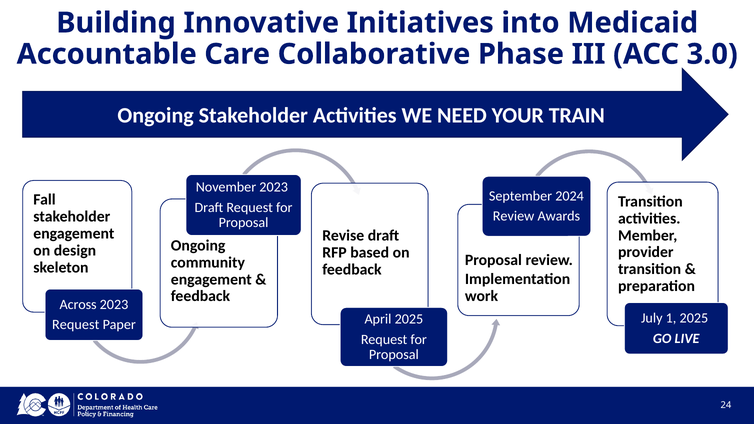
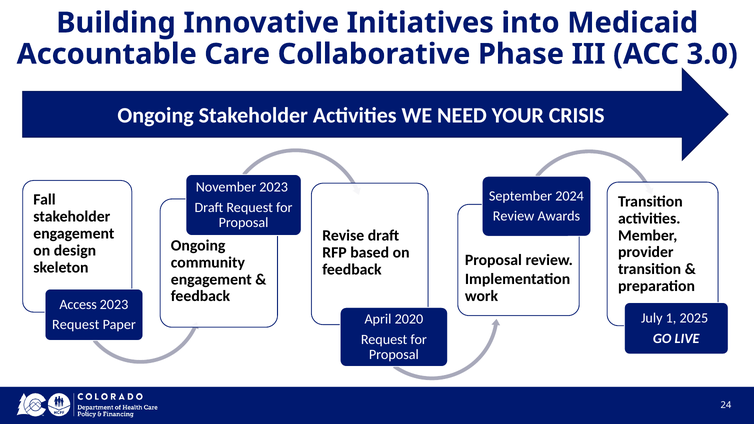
TRAIN: TRAIN -> CRISIS (577, 116)
Across: Across -> Access (78, 305)
April 2025: 2025 -> 2020 (409, 319)
